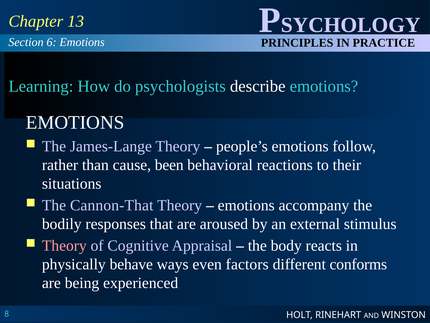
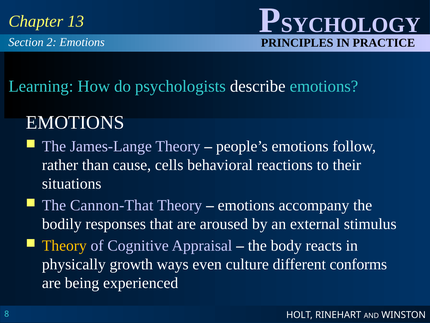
6: 6 -> 2 (52, 42)
been: been -> cells (169, 165)
Theory colour: pink -> yellow (64, 245)
behave: behave -> growth (131, 264)
factors: factors -> culture (247, 264)
